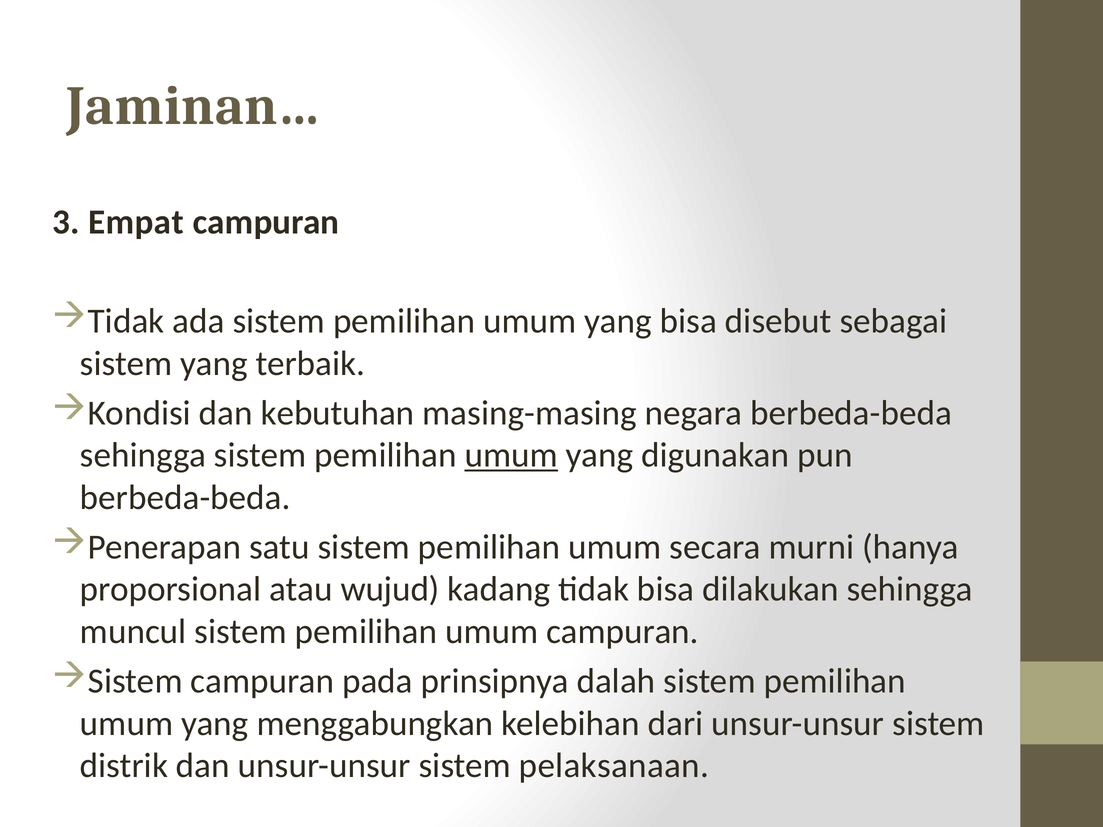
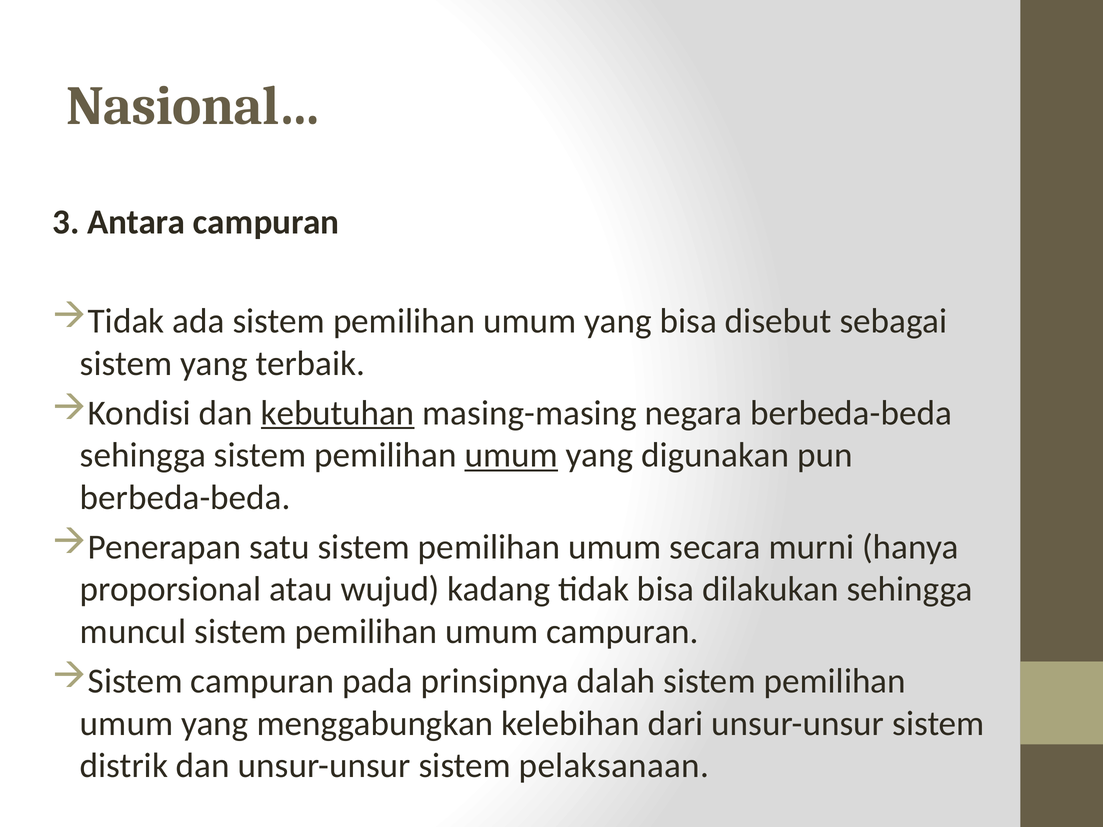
Jaminan…: Jaminan… -> Nasional… (194, 106)
Empat: Empat -> Antara (136, 222)
kebutuhan underline: none -> present (338, 413)
